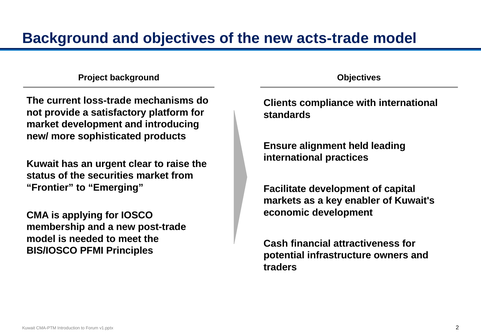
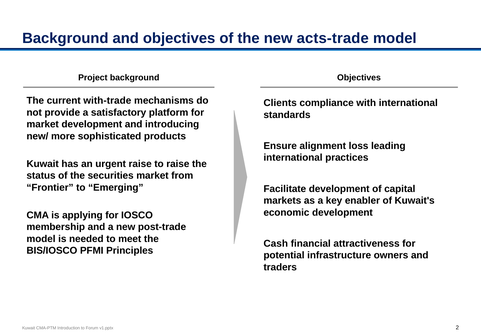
loss-trade: loss-trade -> with-trade (107, 101)
held: held -> loss (359, 146)
urgent clear: clear -> raise (140, 164)
